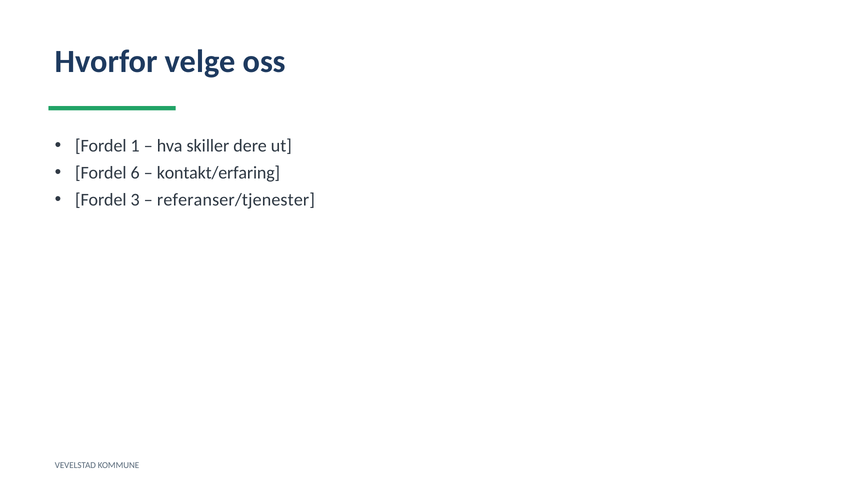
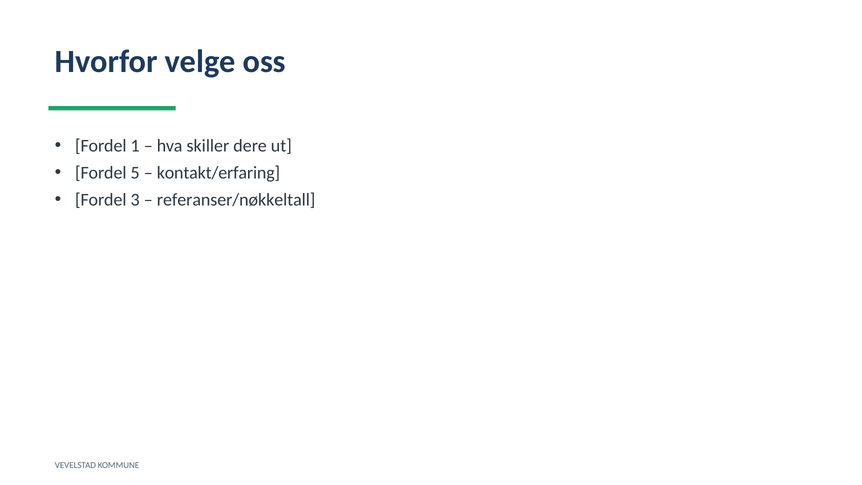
6: 6 -> 5 (135, 173)
referanser/tjenester: referanser/tjenester -> referanser/nøkkeltall (236, 200)
